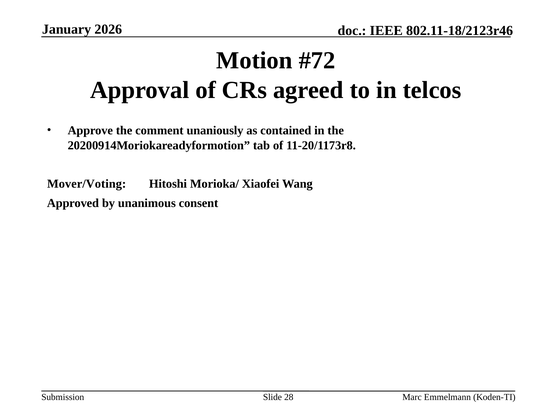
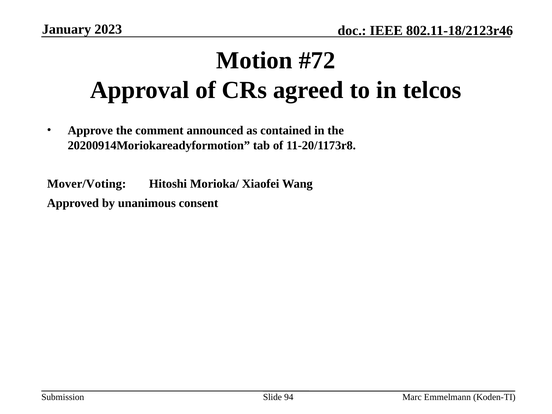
2026: 2026 -> 2023 (108, 29)
unaniously: unaniously -> announced (215, 131)
28: 28 -> 94 (289, 397)
